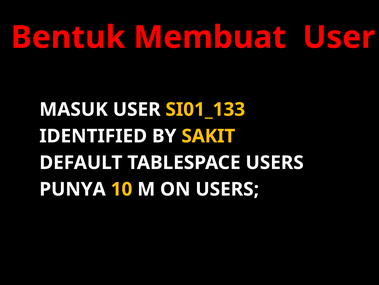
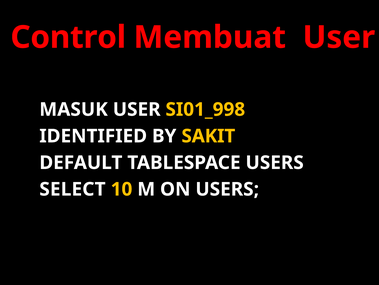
Bentuk: Bentuk -> Control (68, 37)
SI01_133: SI01_133 -> SI01_998 (205, 109)
PUNYA: PUNYA -> SELECT (72, 189)
